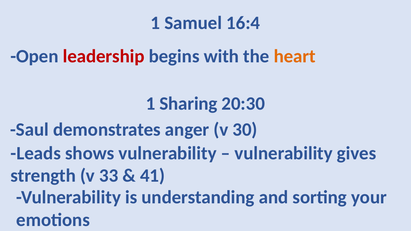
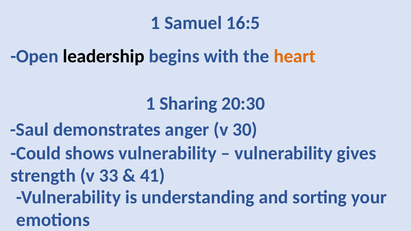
16:4: 16:4 -> 16:5 (243, 23)
leadership colour: red -> black (104, 56)
Leads: Leads -> Could (36, 153)
